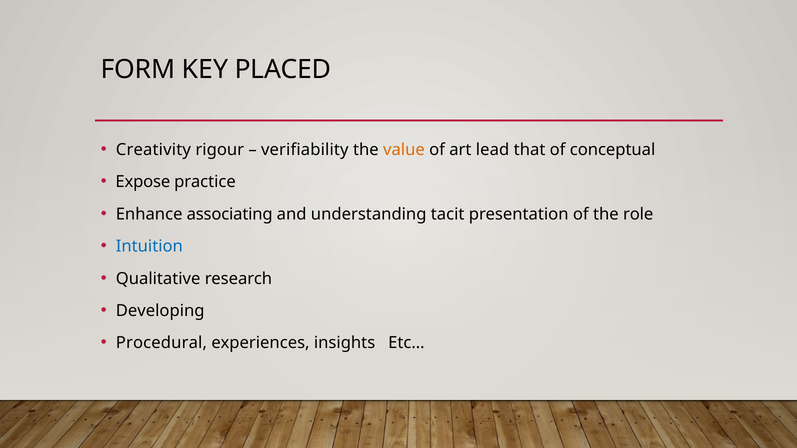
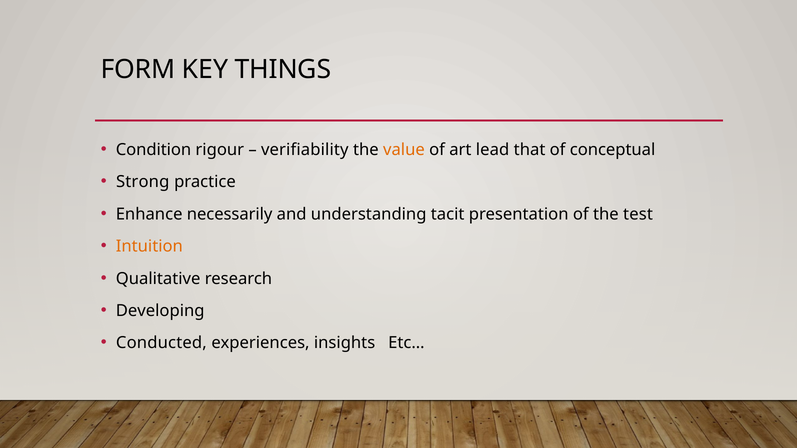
PLACED: PLACED -> THINGS (283, 70)
Creativity: Creativity -> Condition (153, 150)
Expose: Expose -> Strong (143, 182)
associating: associating -> necessarily (230, 214)
role: role -> test (638, 214)
Intuition colour: blue -> orange (149, 247)
Procedural: Procedural -> Conducted (161, 343)
